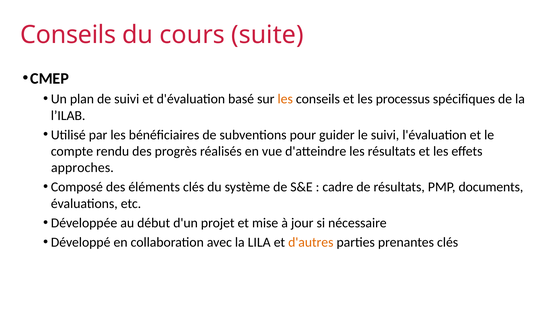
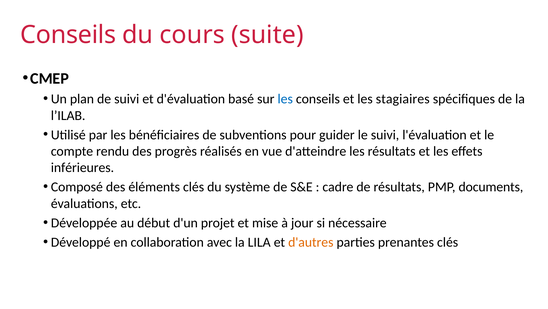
les colour: orange -> blue (285, 99)
processus: processus -> stagiaires (403, 99)
approches: approches -> inférieures (82, 167)
